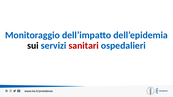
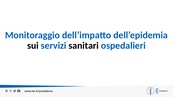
sanitari colour: red -> black (84, 46)
